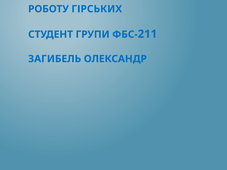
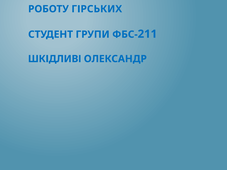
ЗАГИБЕЛЬ: ЗАГИБЕЛЬ -> ШКІДЛИВІ (55, 59)
